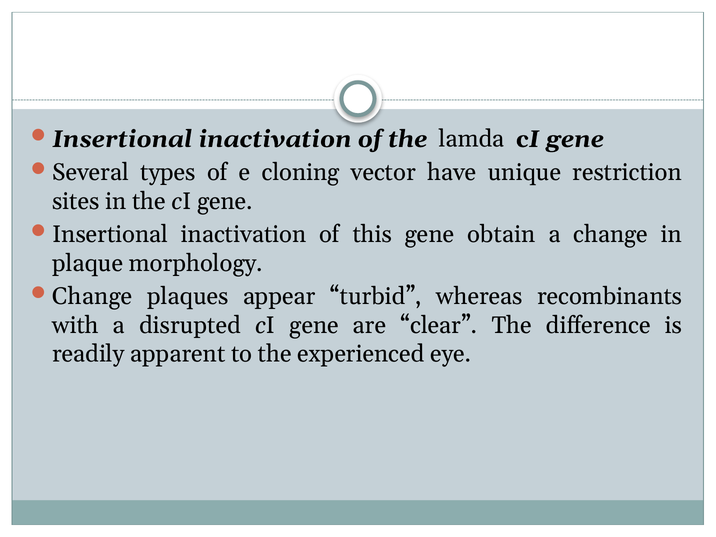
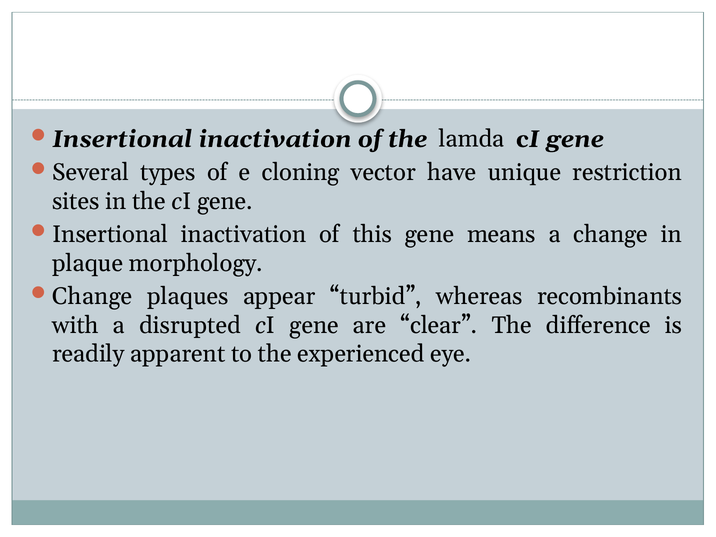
obtain: obtain -> means (501, 235)
